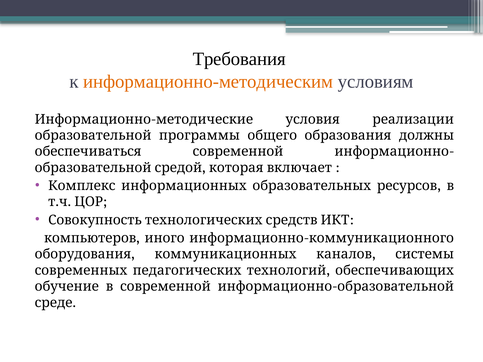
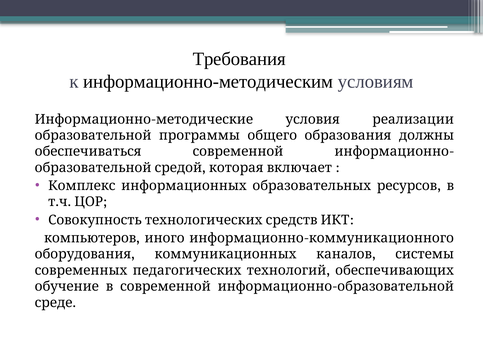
информационно-методическим colour: orange -> black (208, 82)
